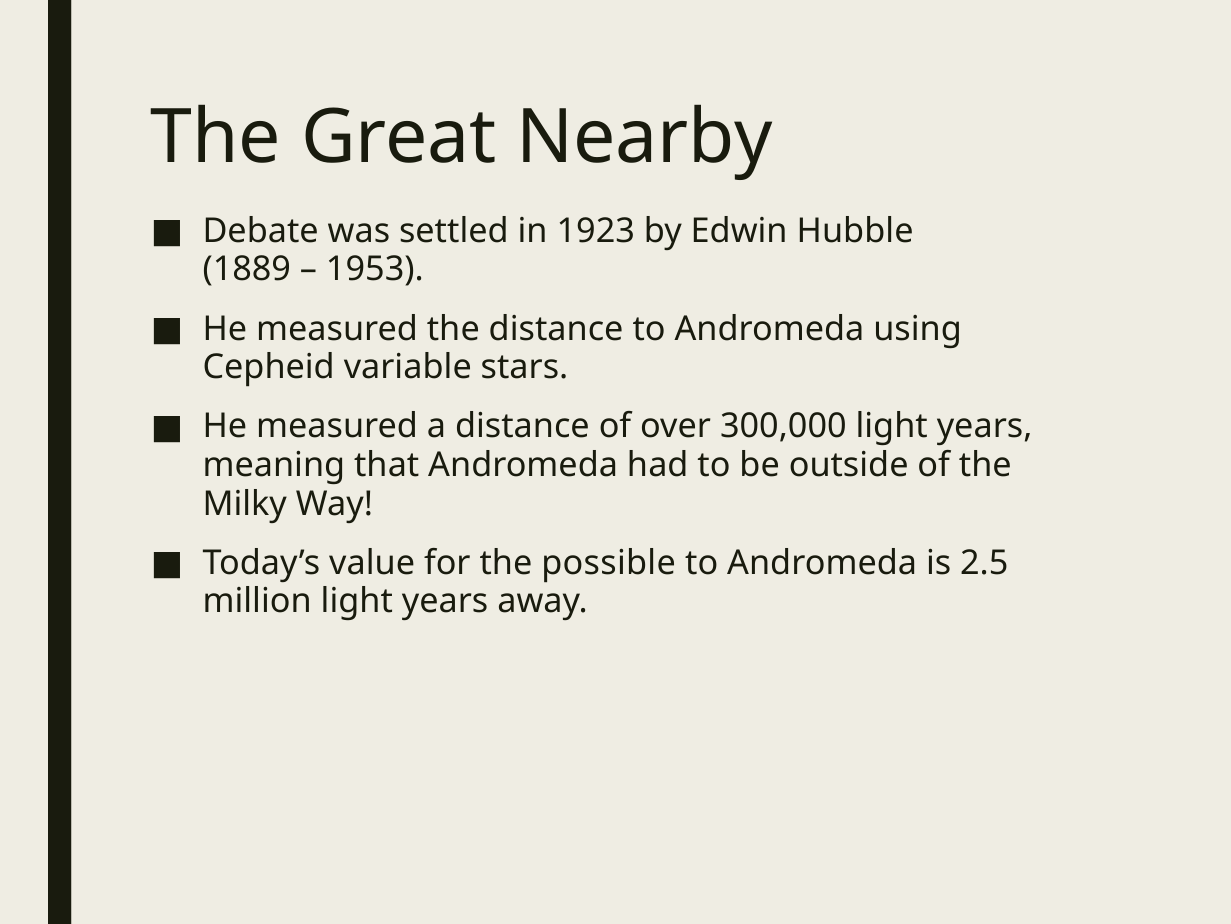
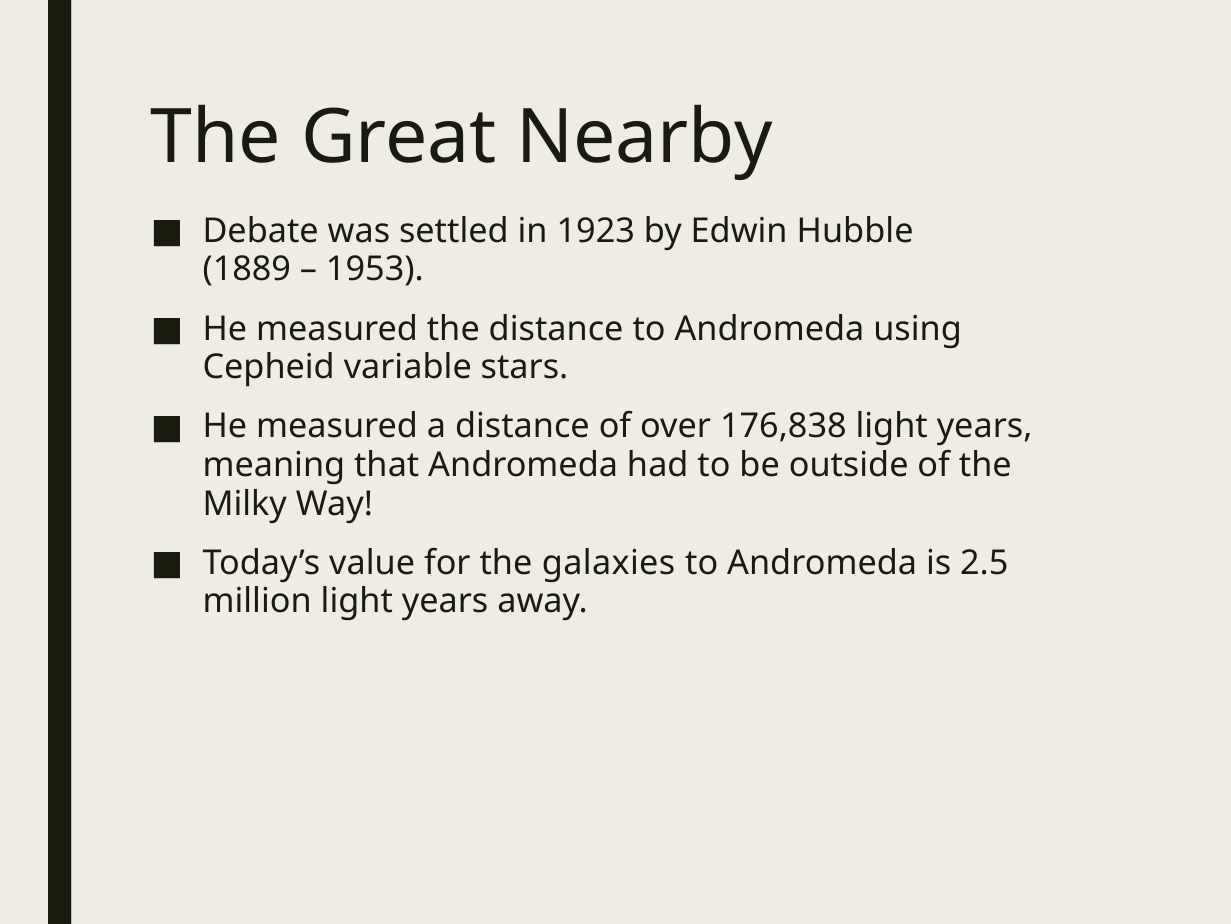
300,000: 300,000 -> 176,838 (783, 426)
possible: possible -> galaxies (609, 563)
